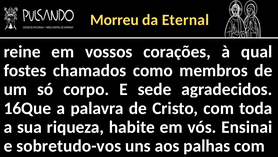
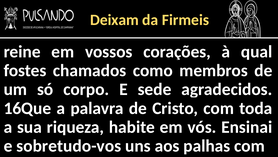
Morreu: Morreu -> Deixam (114, 20)
Eternal: Eternal -> Firmeis (185, 20)
